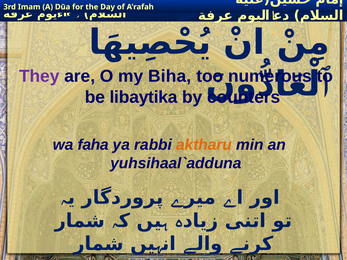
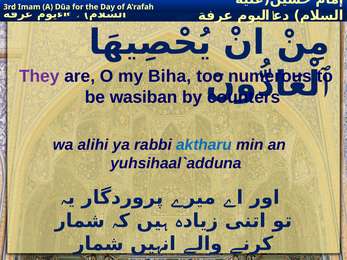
libaytika: libaytika -> wasiban (144, 97)
faha: faha -> alihi (93, 145)
aktharu colour: orange -> blue (204, 145)
